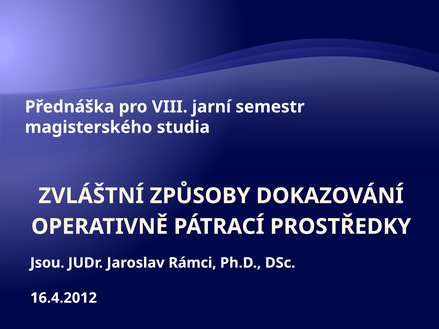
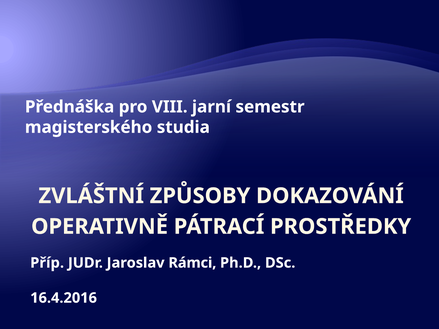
Jsou: Jsou -> Příp (47, 263)
16.4.2012: 16.4.2012 -> 16.4.2016 (64, 298)
